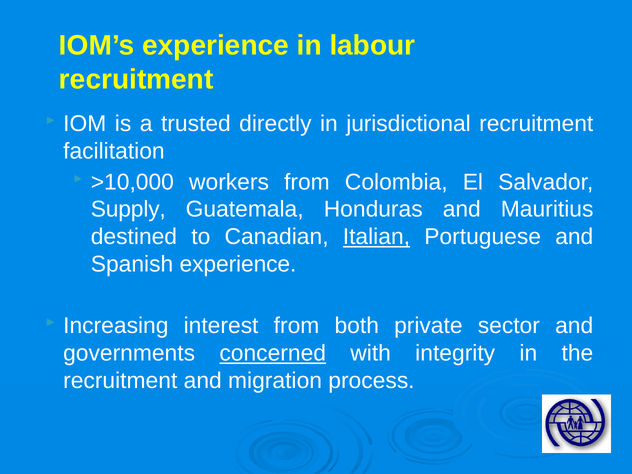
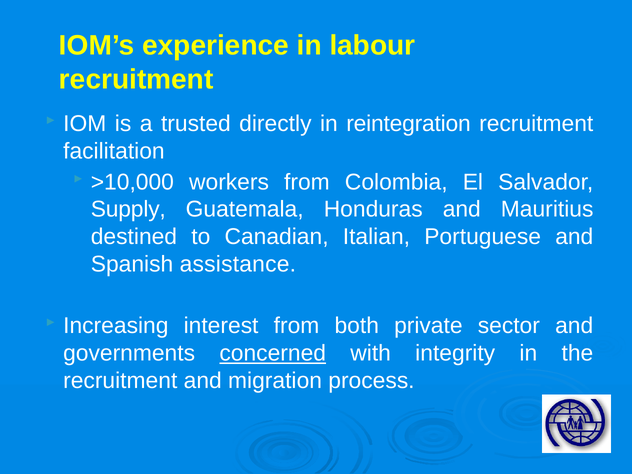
jurisdictional: jurisdictional -> reintegration (409, 124)
Italian underline: present -> none (376, 237)
Spanish experience: experience -> assistance (238, 264)
